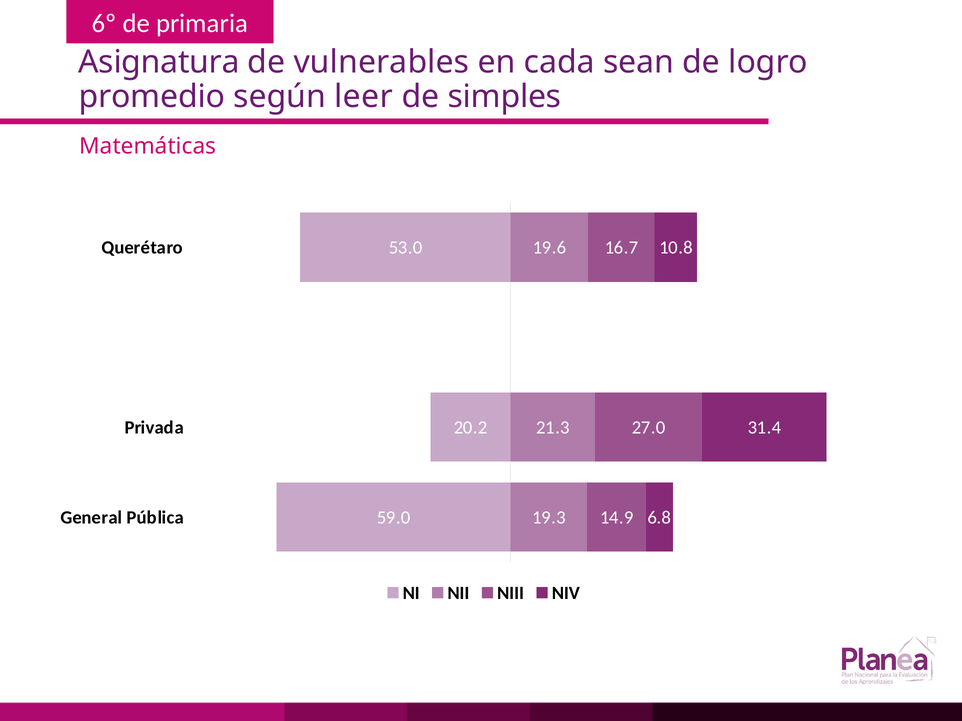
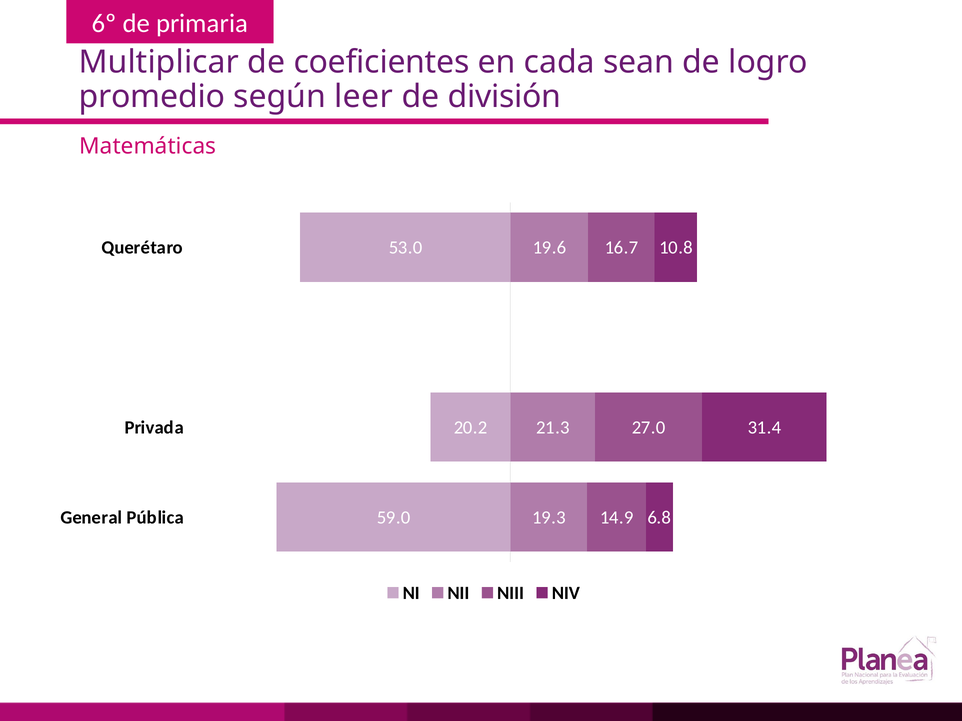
Asignatura: Asignatura -> Multiplicar (159, 62)
vulnerables: vulnerables -> coeficientes (382, 62)
simples: simples -> división (505, 97)
